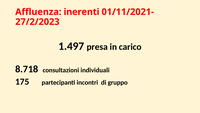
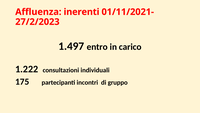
presa: presa -> entro (97, 47)
8.718: 8.718 -> 1.222 (27, 69)
